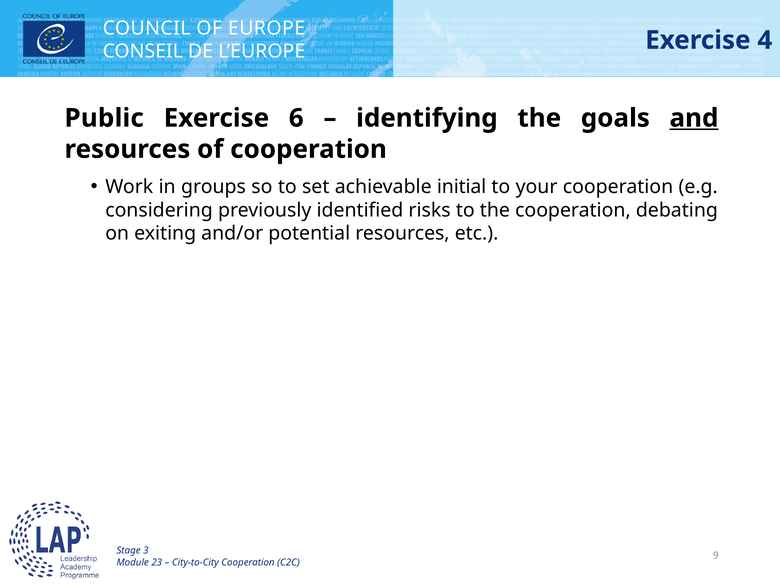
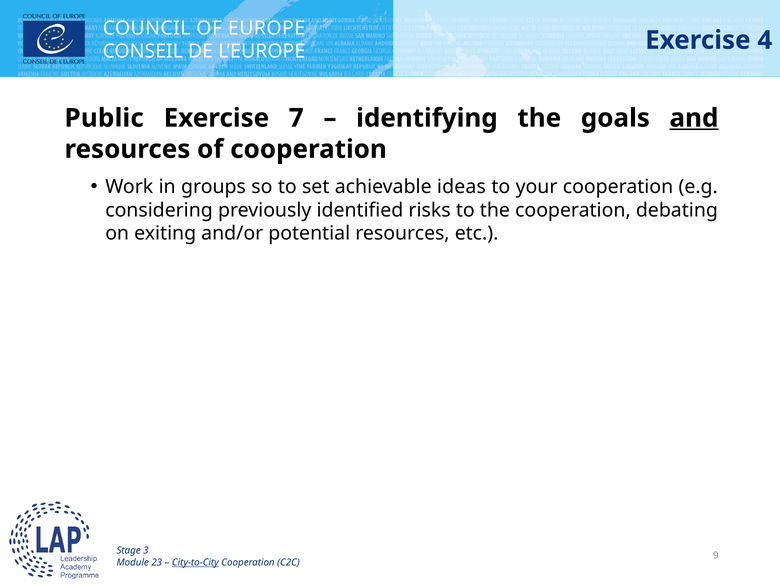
6: 6 -> 7 (296, 118)
initial: initial -> ideas (461, 187)
City-to-City underline: none -> present (195, 562)
